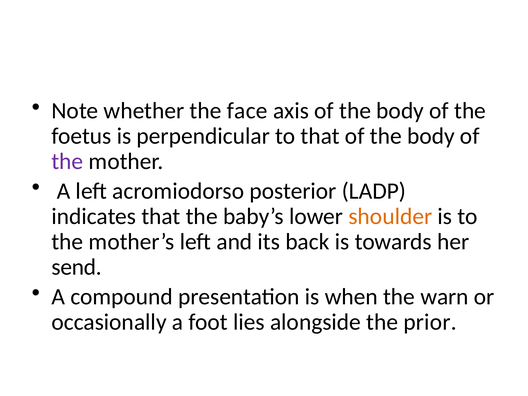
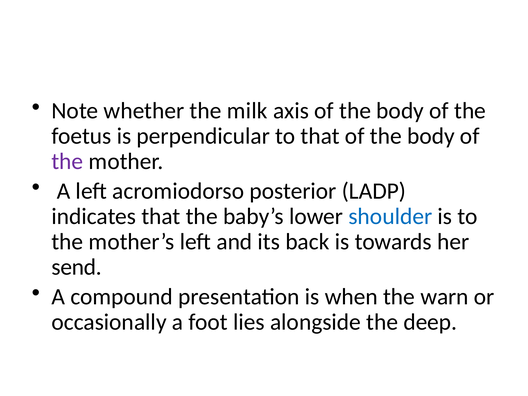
face: face -> milk (247, 111)
shoulder colour: orange -> blue (390, 216)
prior: prior -> deep (430, 322)
